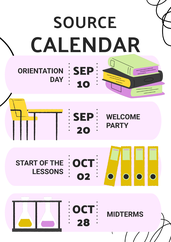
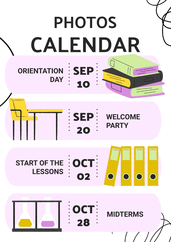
SOURCE: SOURCE -> PHOTOS (85, 23)
